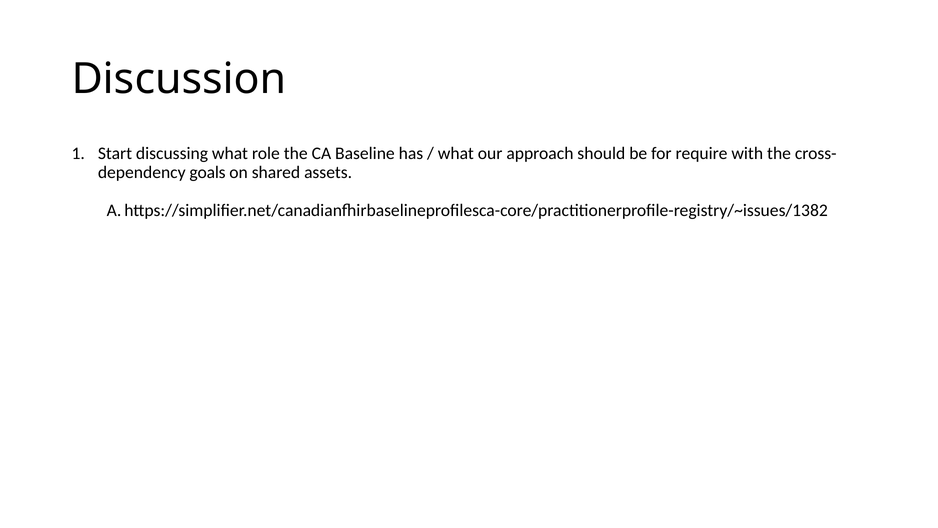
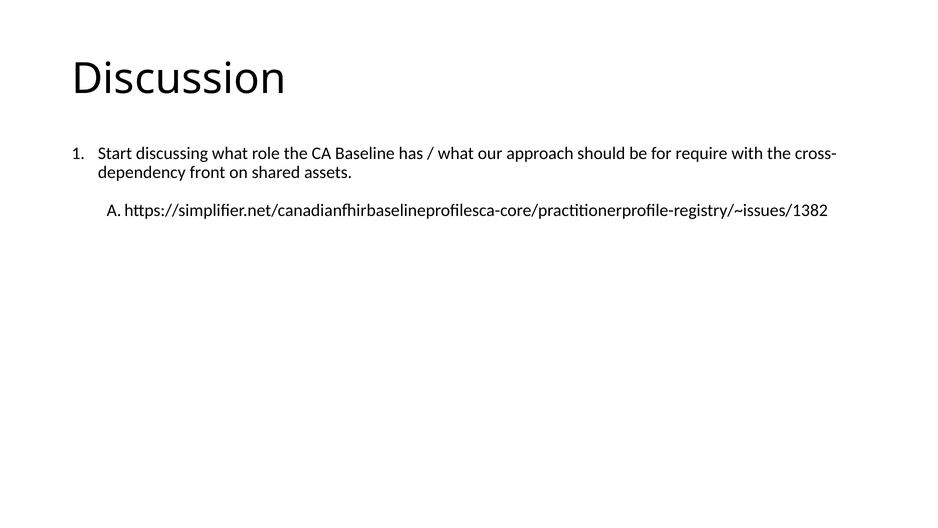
goals: goals -> front (207, 172)
